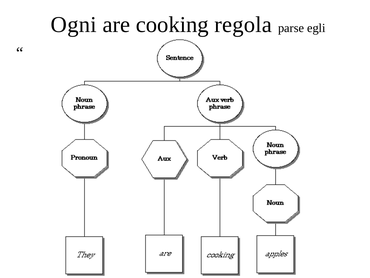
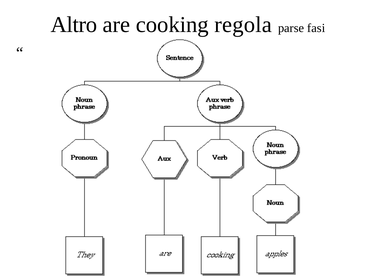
Ogni: Ogni -> Altro (74, 25)
egli: egli -> fasi (316, 28)
